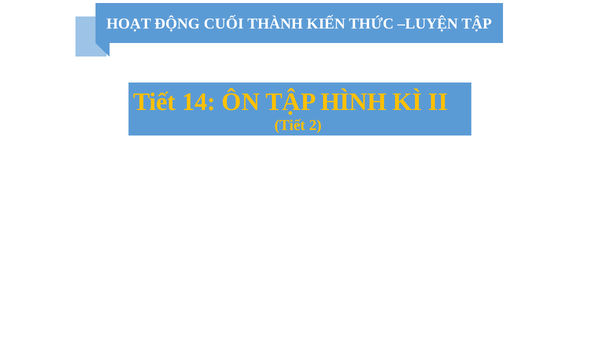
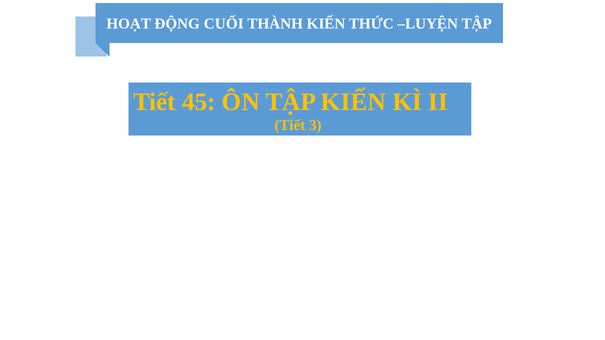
14: 14 -> 45 (199, 102)
TẬP HÌNH: HÌNH -> KIẾN (354, 102)
2: 2 -> 3 (315, 125)
